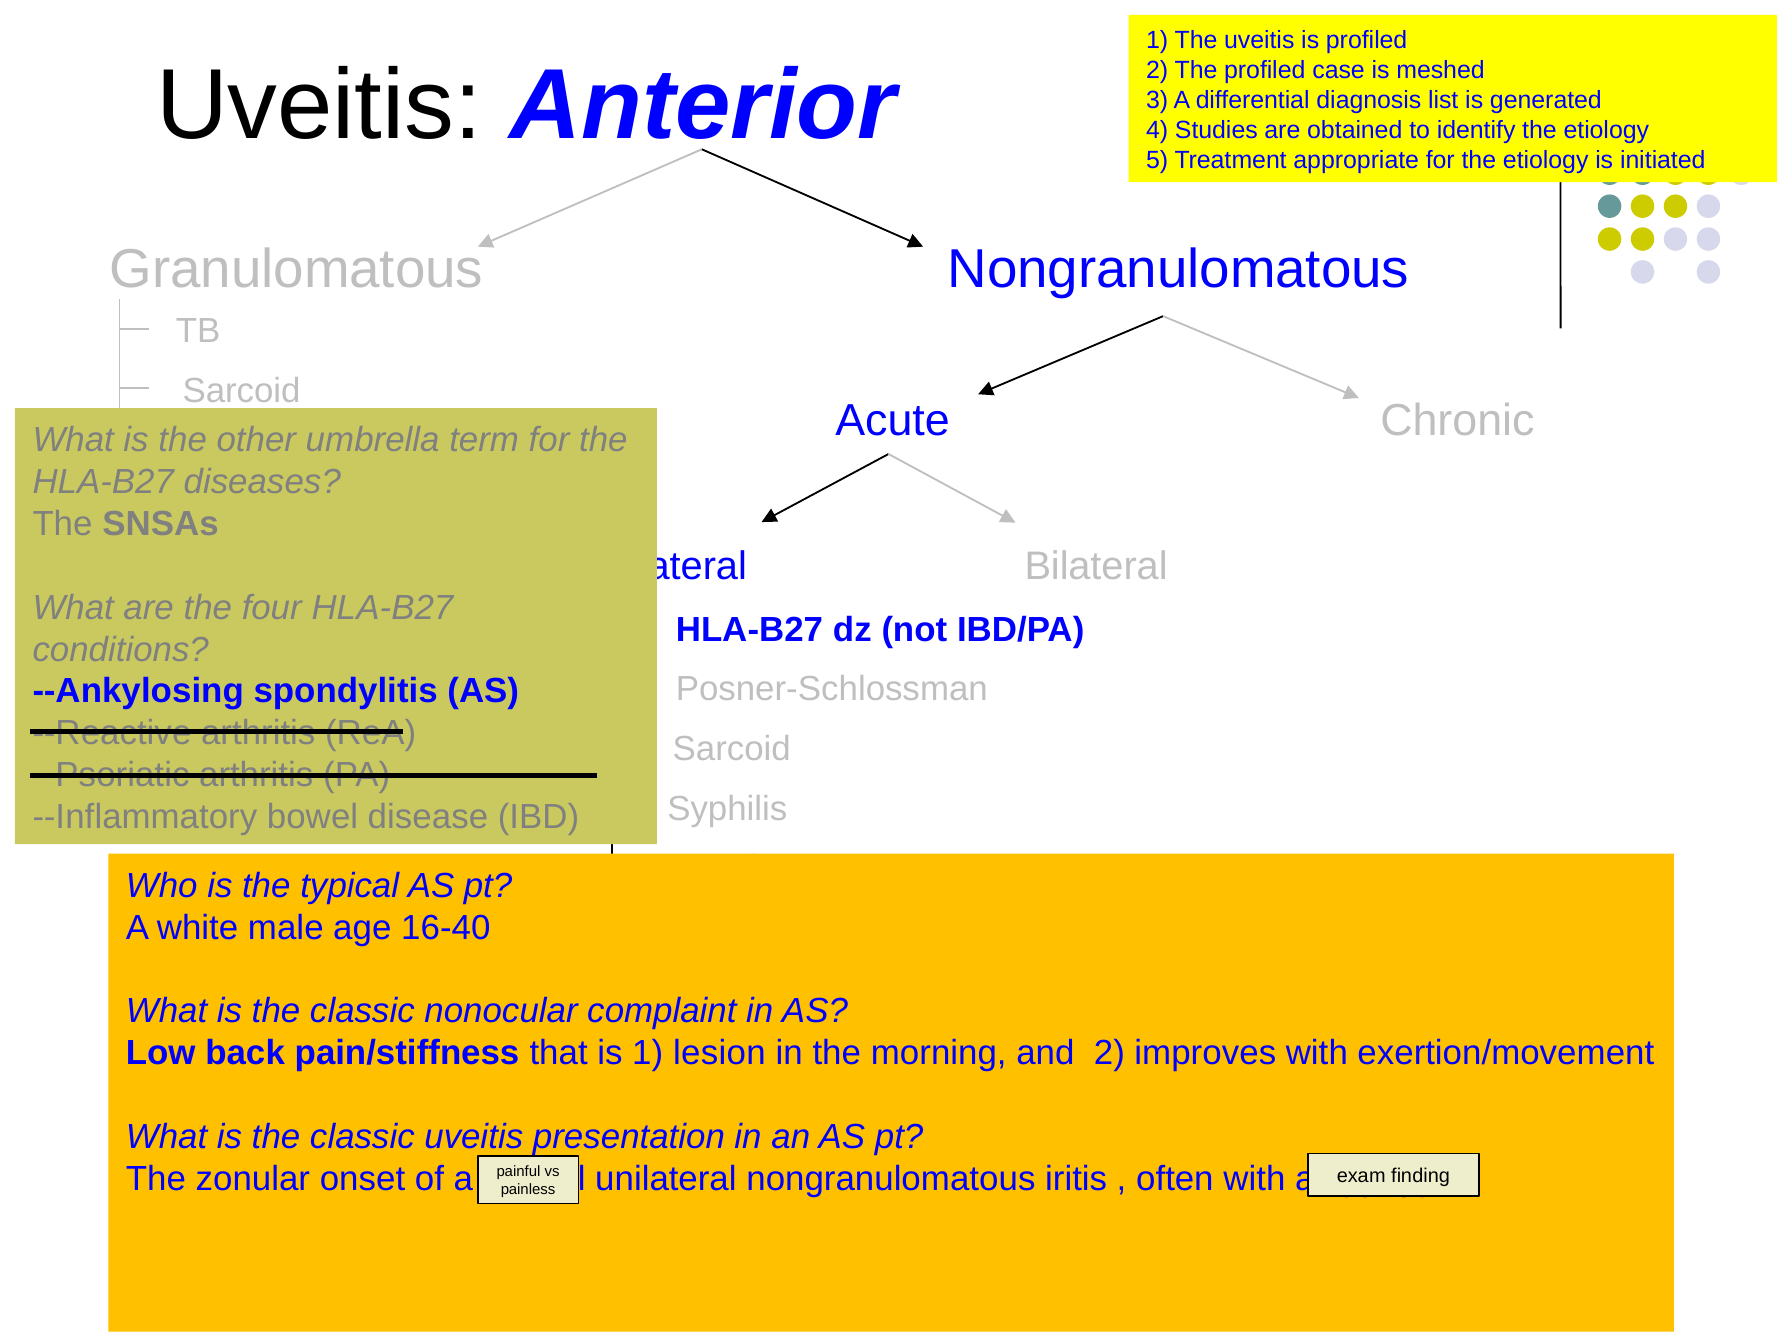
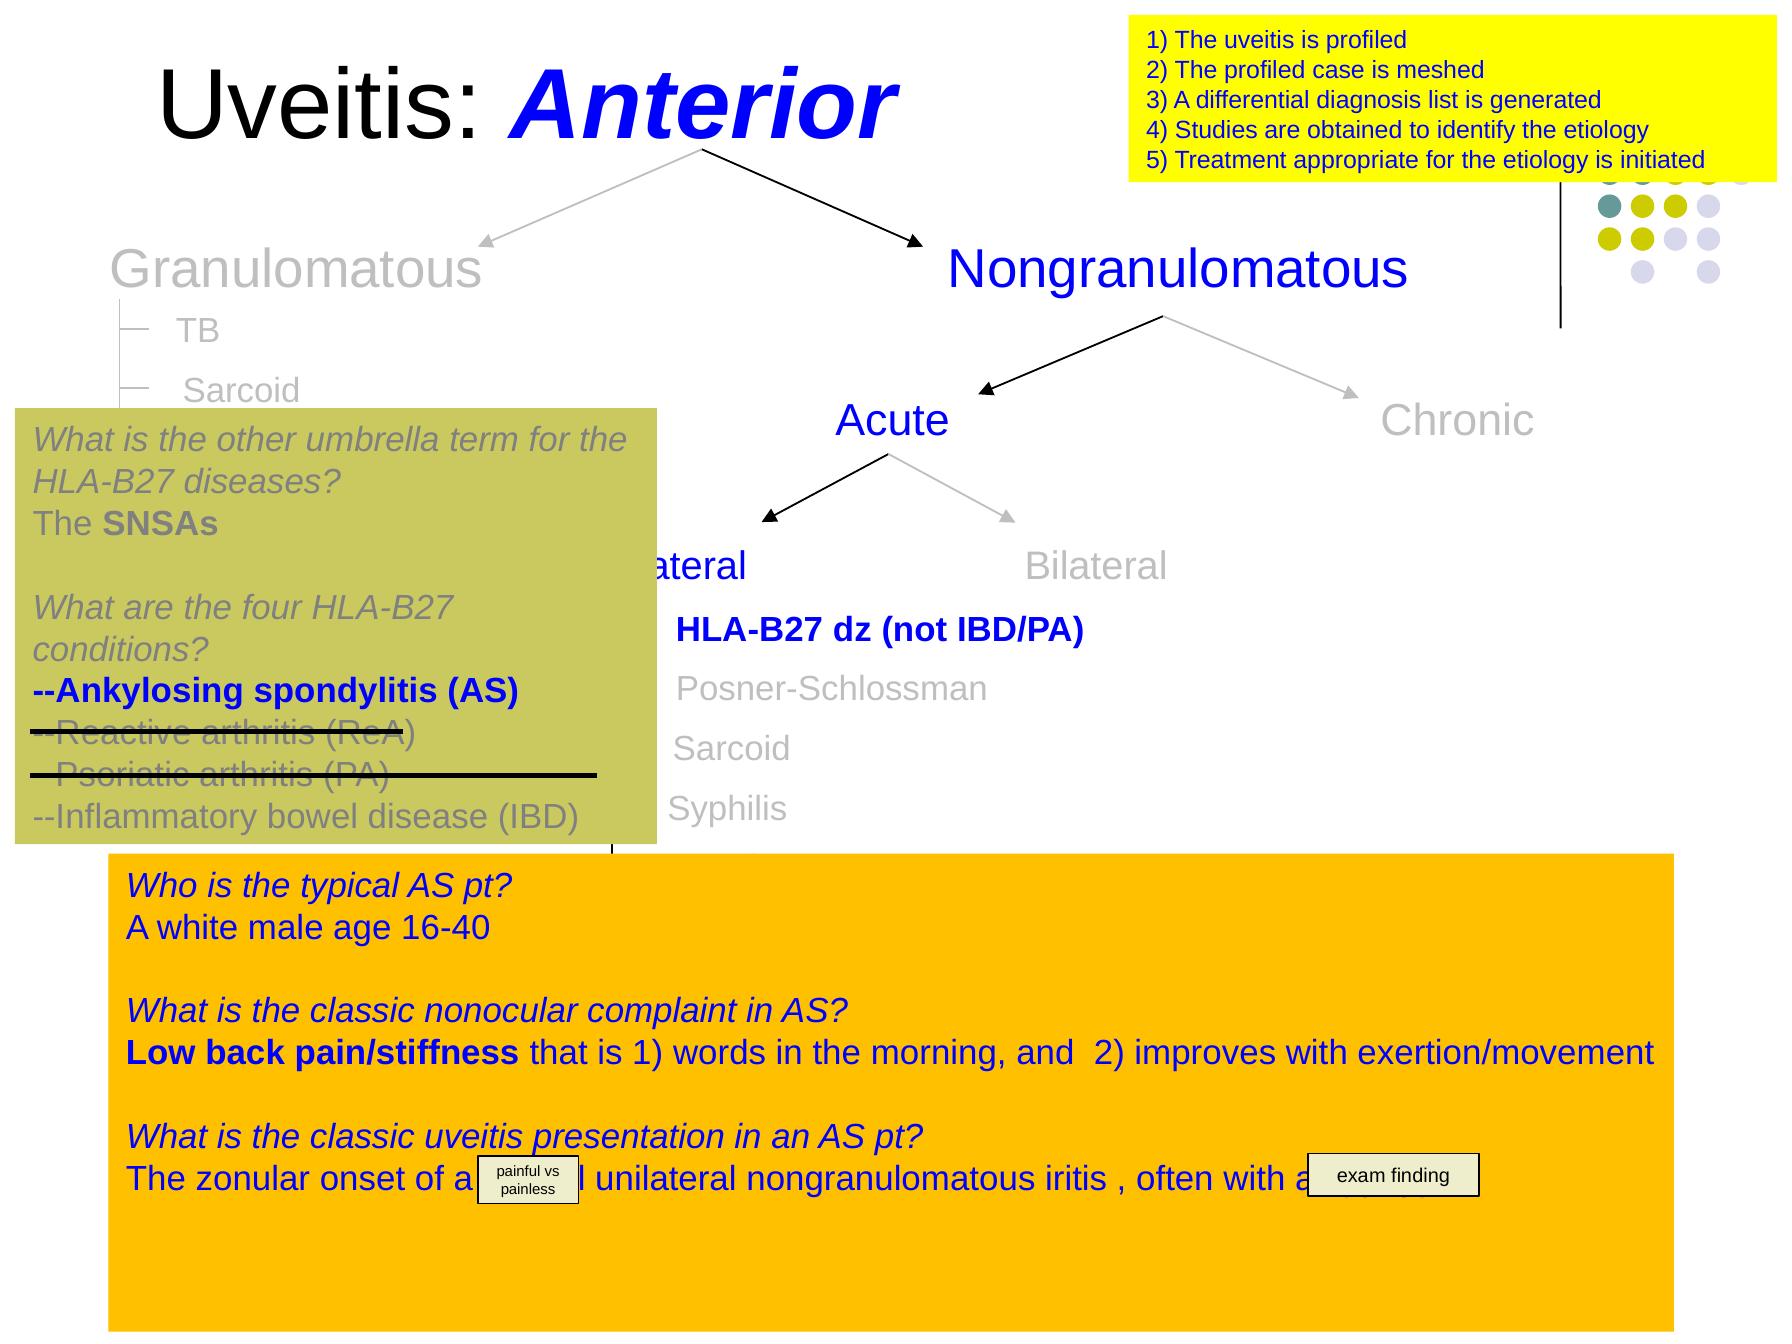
lesion: lesion -> words (720, 1053)
